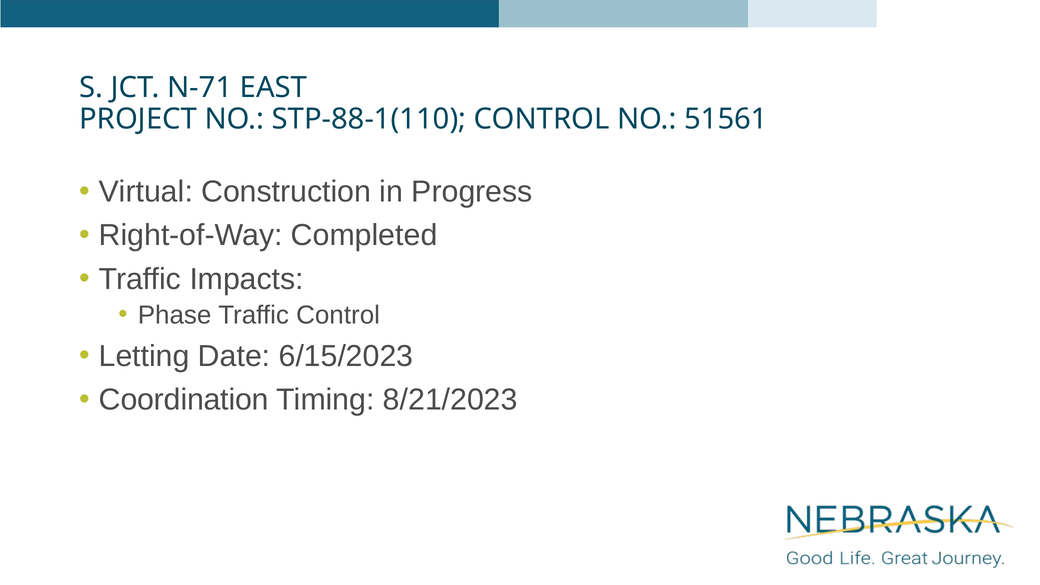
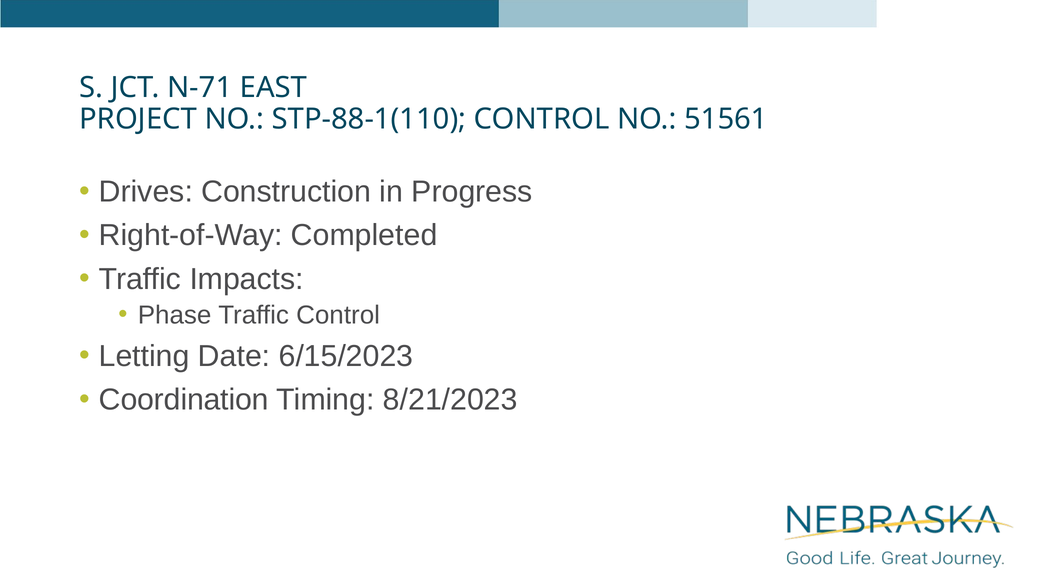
Virtual: Virtual -> Drives (146, 192)
